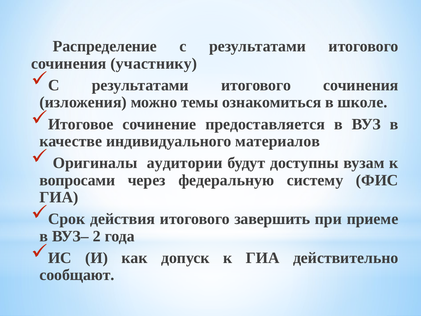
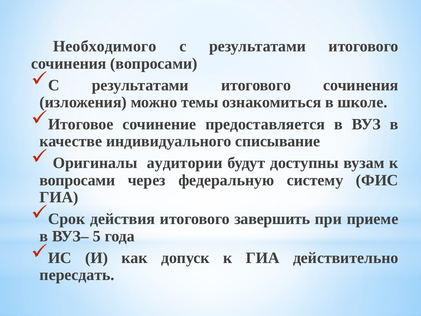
Распределение: Распределение -> Необходимого (105, 46)
сочинения участнику: участнику -> вопросами (154, 63)
материалов: материалов -> списывание (278, 141)
2: 2 -> 5 (97, 236)
сообщают: сообщают -> пересдать (77, 275)
